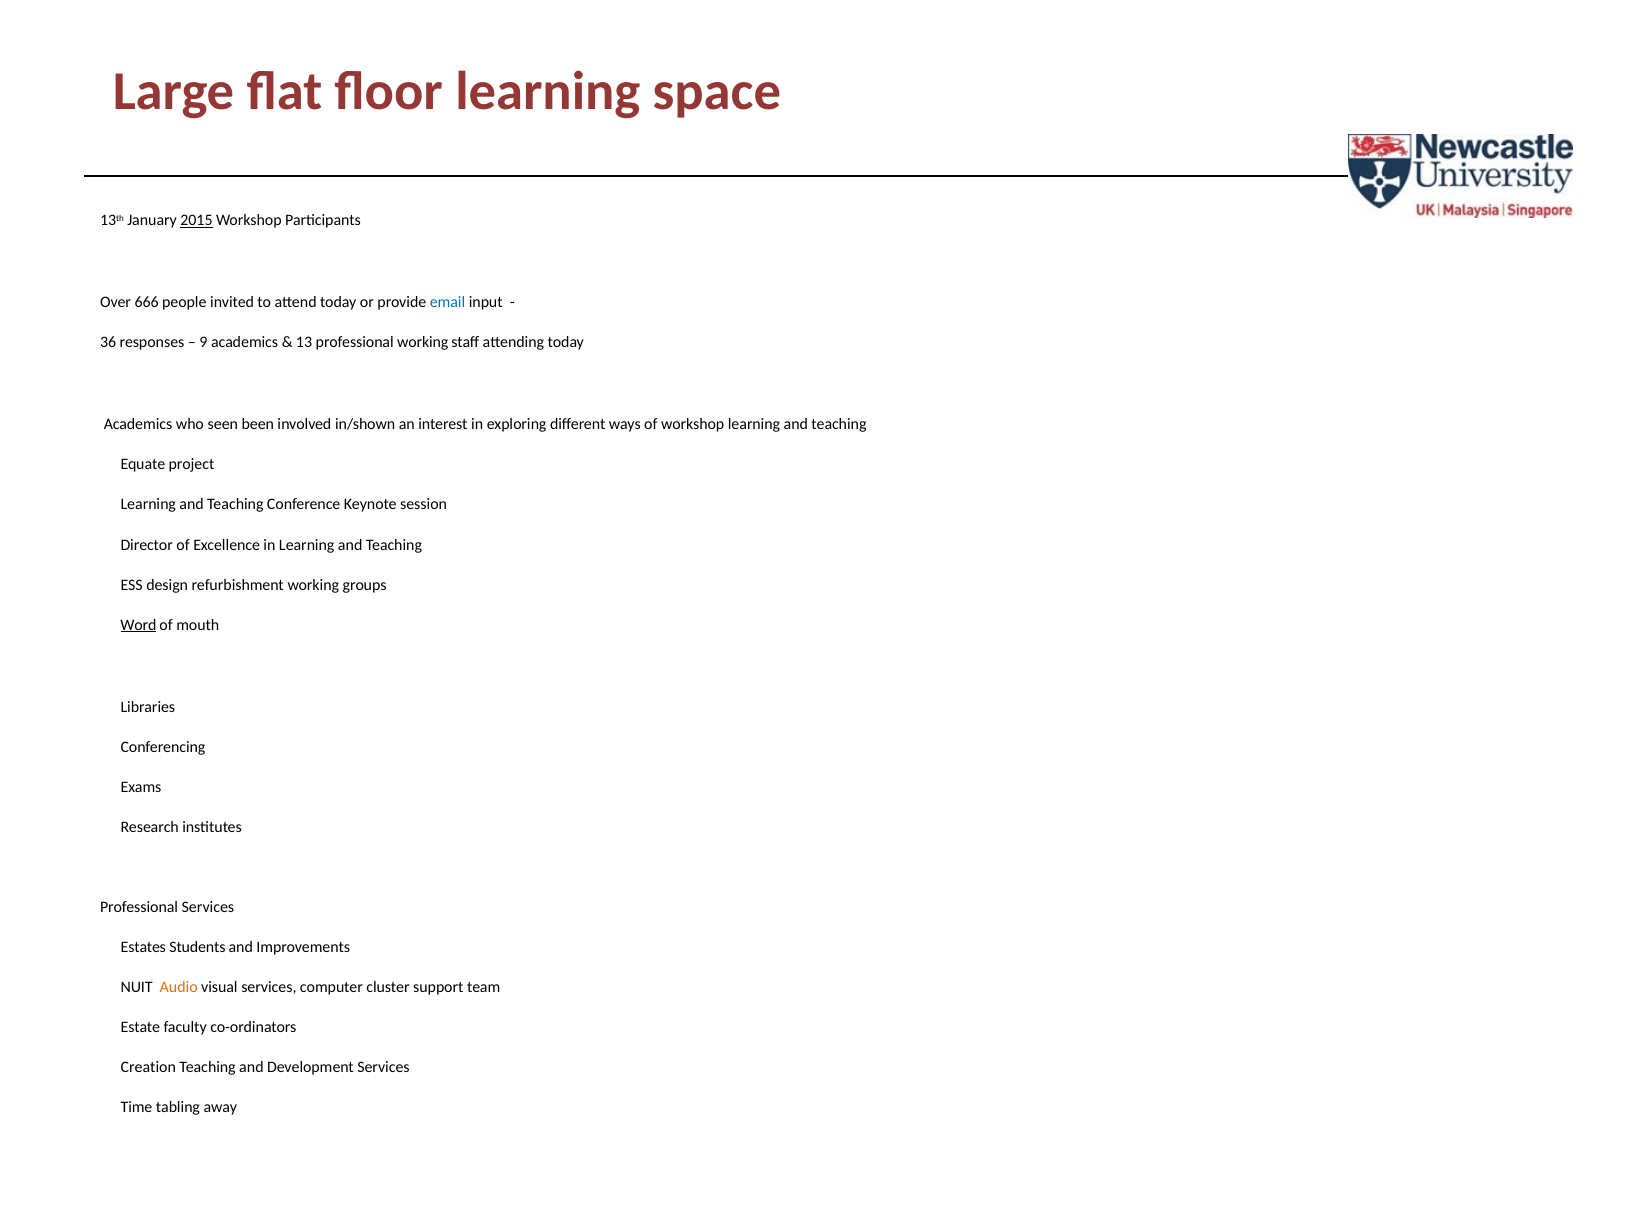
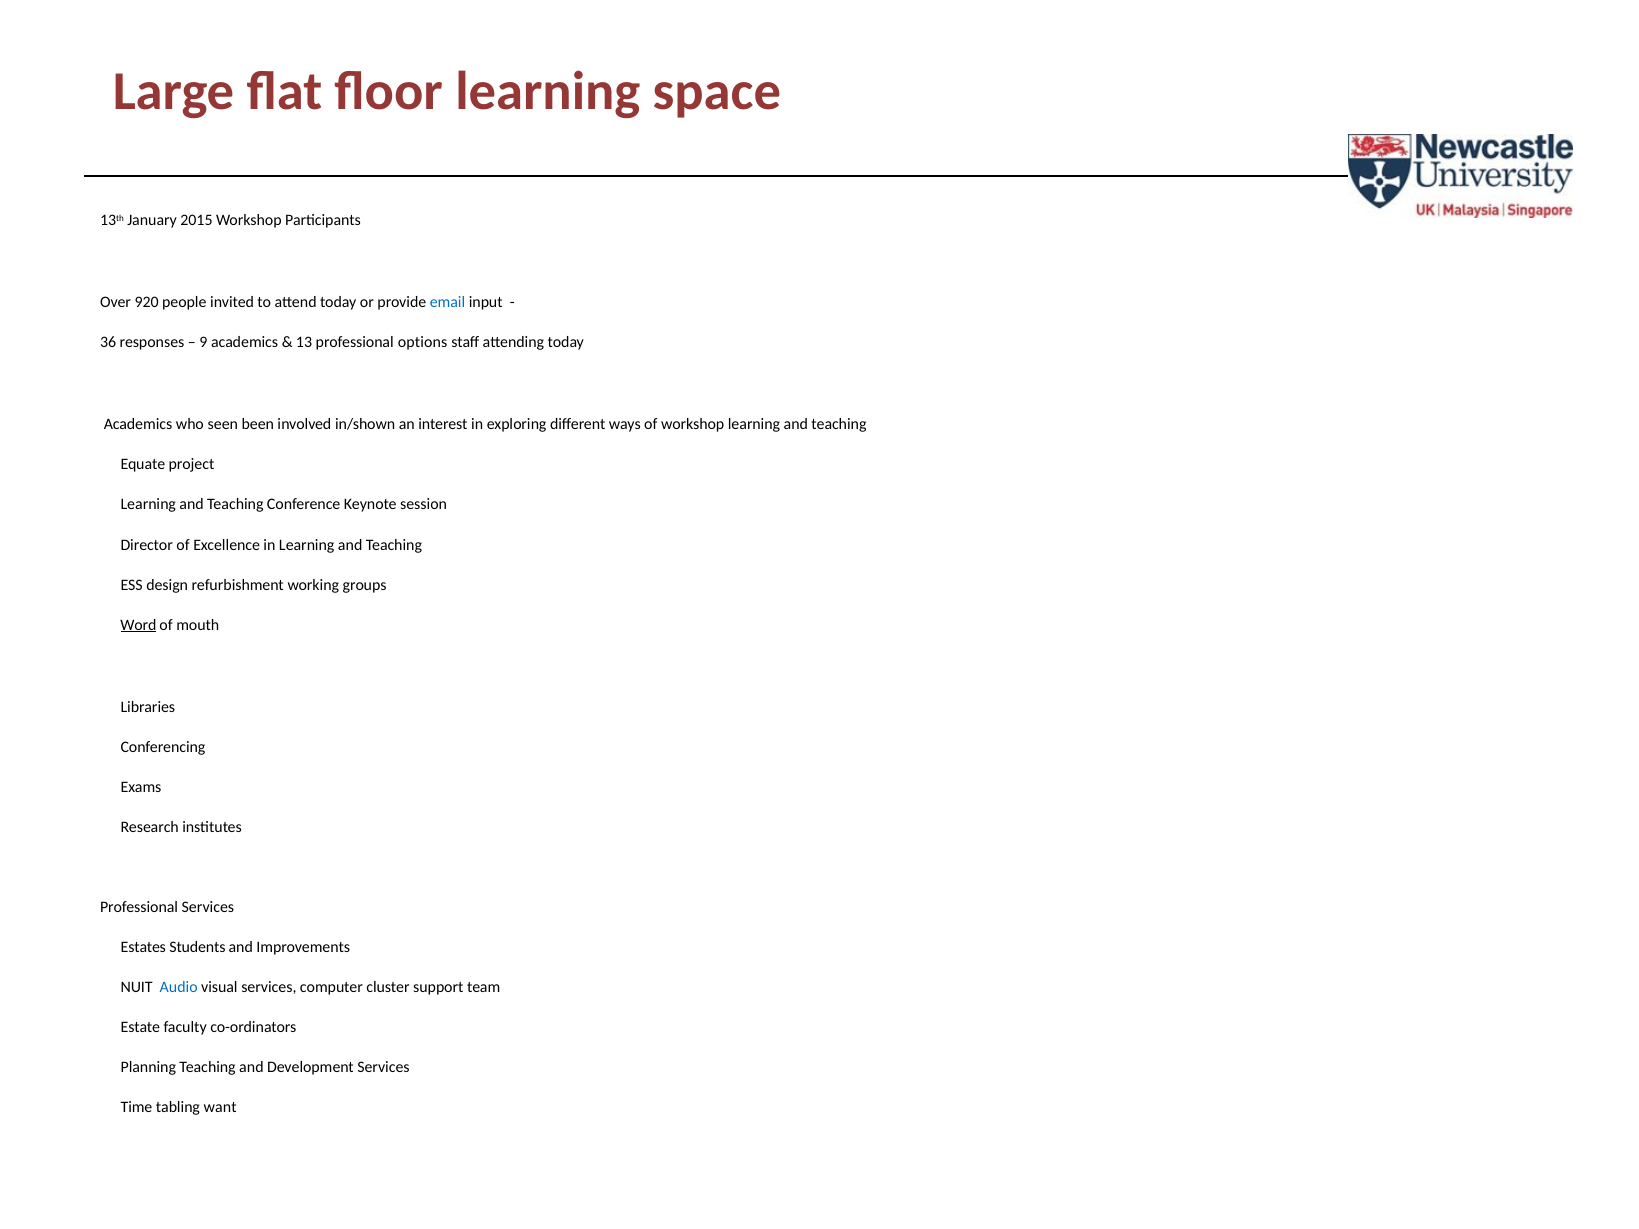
2015 underline: present -> none (196, 220)
666: 666 -> 920 (147, 303)
professional working: working -> options (423, 343)
Audio colour: orange -> blue (179, 988)
Creation: Creation -> Planning (148, 1068)
away: away -> want (220, 1108)
